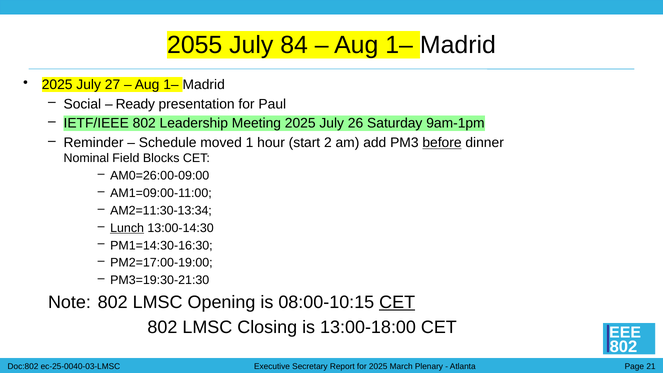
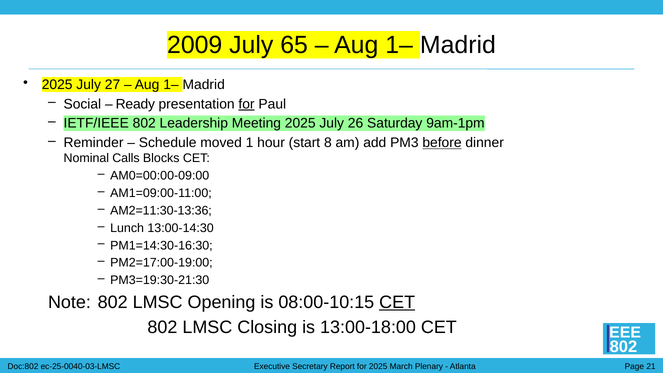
2055: 2055 -> 2009 (195, 45)
84: 84 -> 65 (294, 45)
for underline: none -> present (247, 104)
2: 2 -> 8 (328, 143)
Field: Field -> Calls (126, 158)
AM0=26:00-09:00: AM0=26:00-09:00 -> AM0=00:00-09:00 (160, 176)
AM2=11:30-13:34: AM2=11:30-13:34 -> AM2=11:30-13:36 (161, 211)
Lunch underline: present -> none (127, 228)
